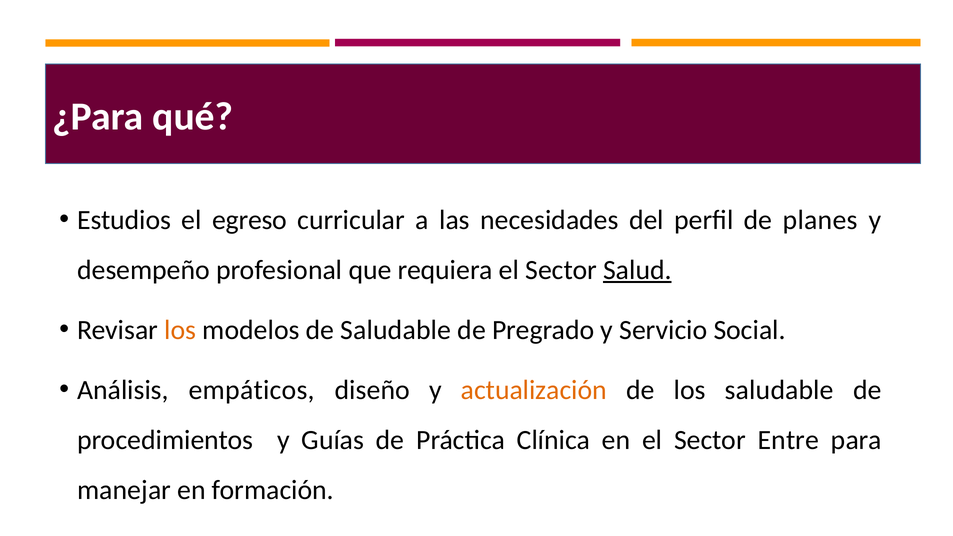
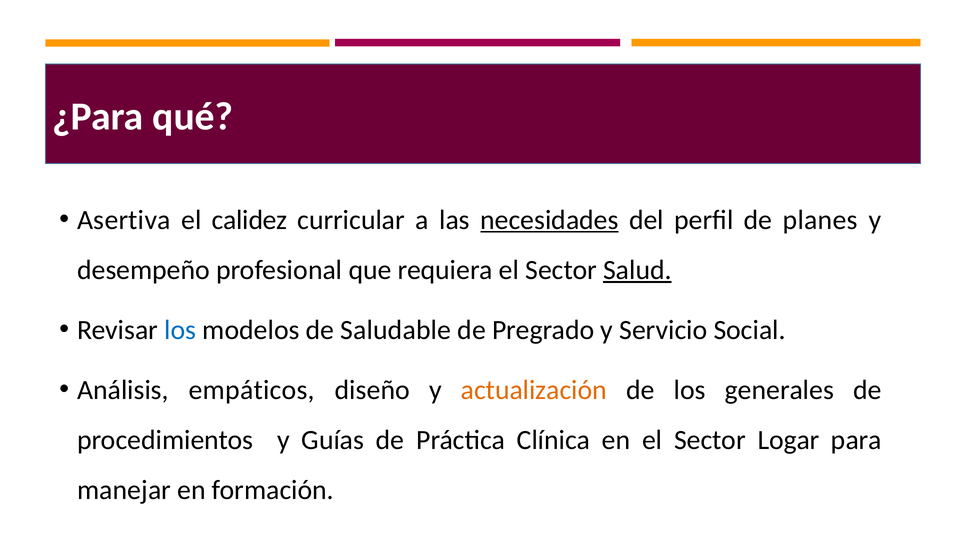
Estudios: Estudios -> Asertiva (124, 220)
egreso: egreso -> calidez (250, 220)
necesidades underline: none -> present (549, 220)
los colour: orange -> blue (180, 330)
los saludable: saludable -> generales (779, 390)
Entre: Entre -> Logar (789, 440)
